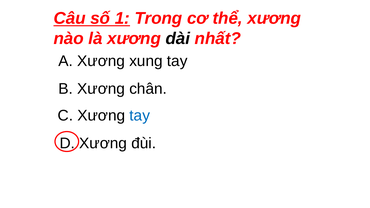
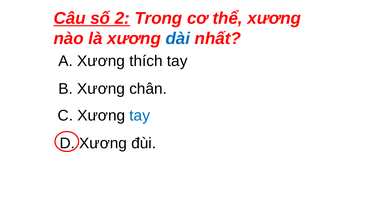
1: 1 -> 2 (122, 18)
dài colour: black -> blue (178, 39)
xung: xung -> thích (146, 61)
